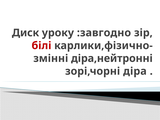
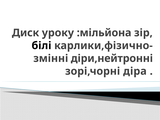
:завгодно: :завгодно -> :мільйона (104, 33)
білі colour: red -> black (41, 46)
діра,нейтронні: діра,нейтронні -> діри,нейтронні (112, 58)
